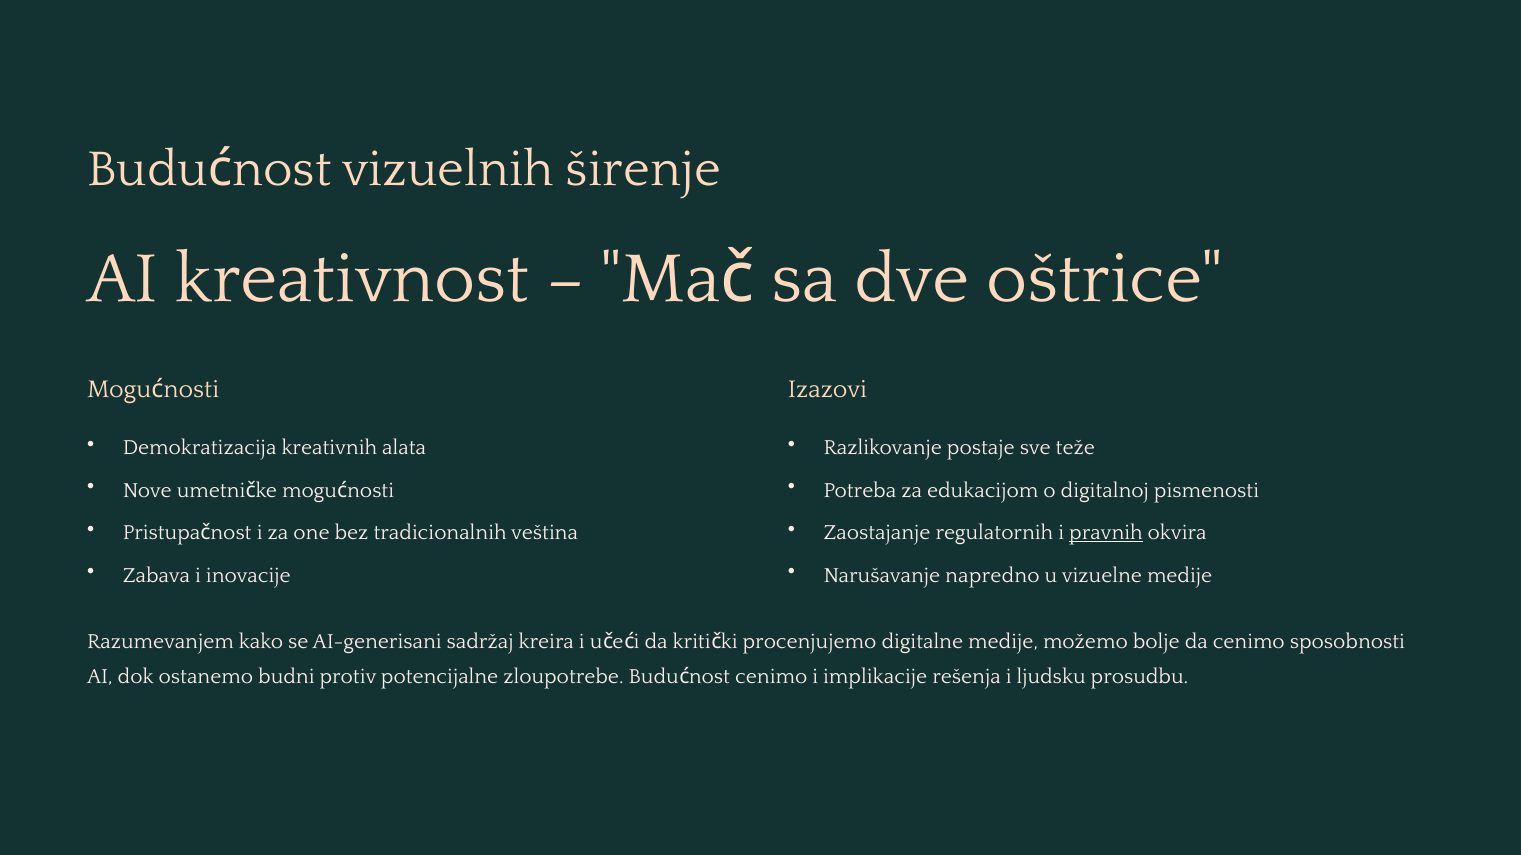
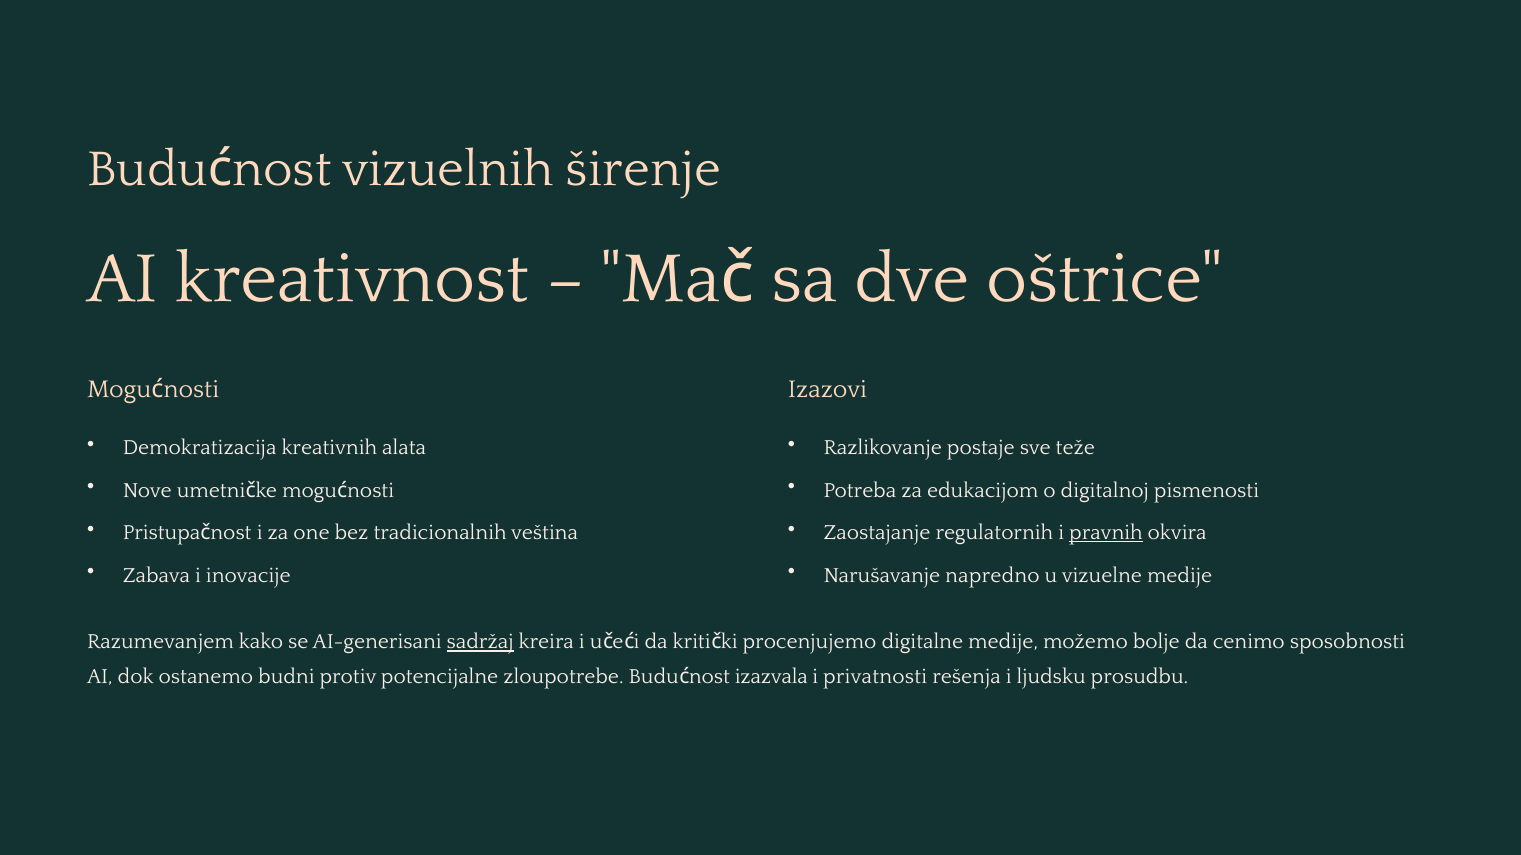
sadržaj underline: none -> present (480, 642)
cenimo: cenimo -> izazvala (771, 677)
implikacije: implikacije -> privatnosti (875, 677)
